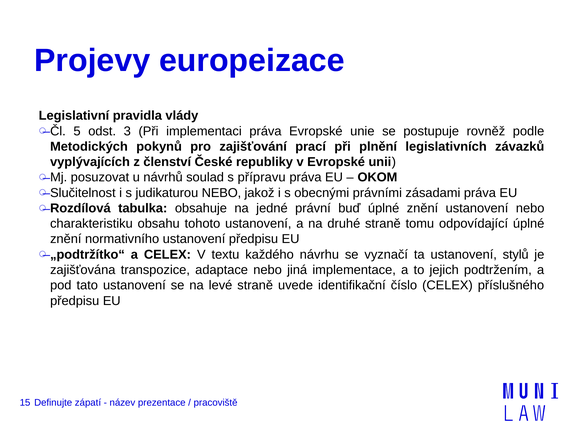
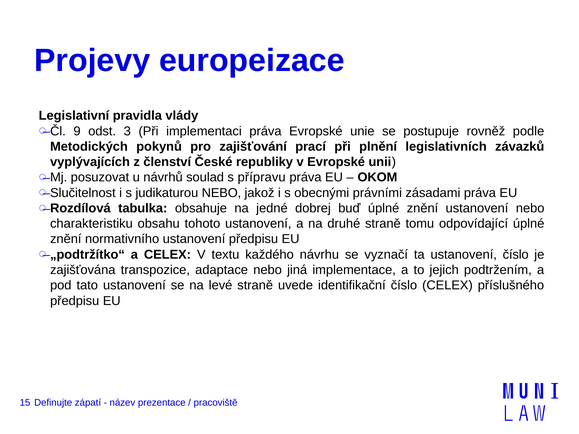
5: 5 -> 9 (77, 131)
právní: právní -> dobrej (313, 208)
ustanovení stylů: stylů -> číslo (516, 255)
